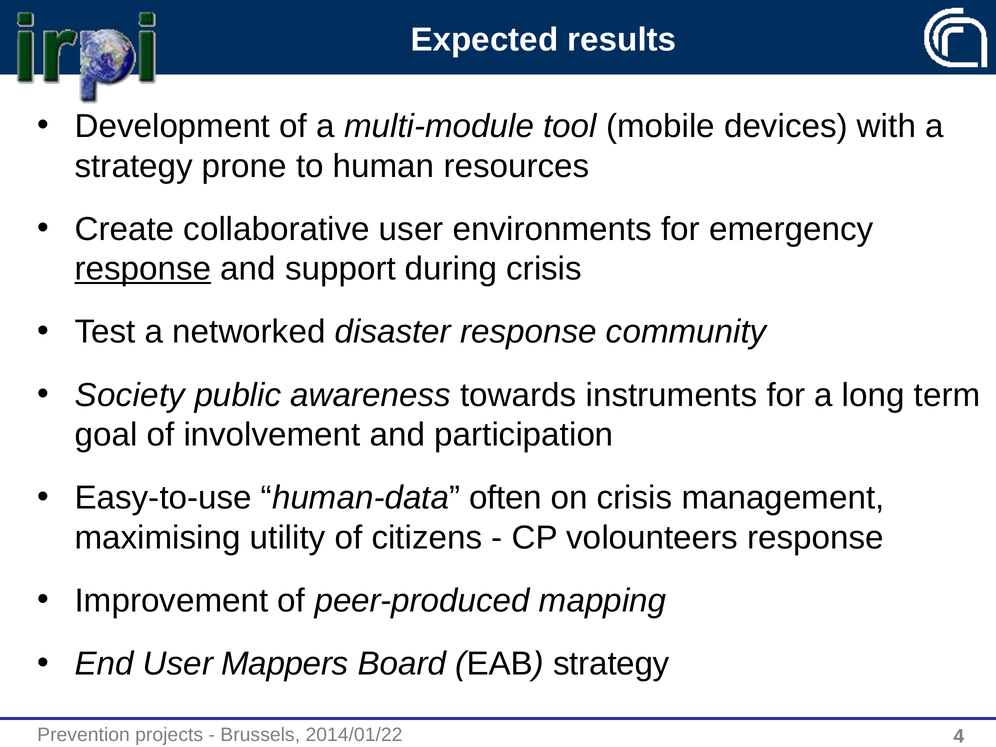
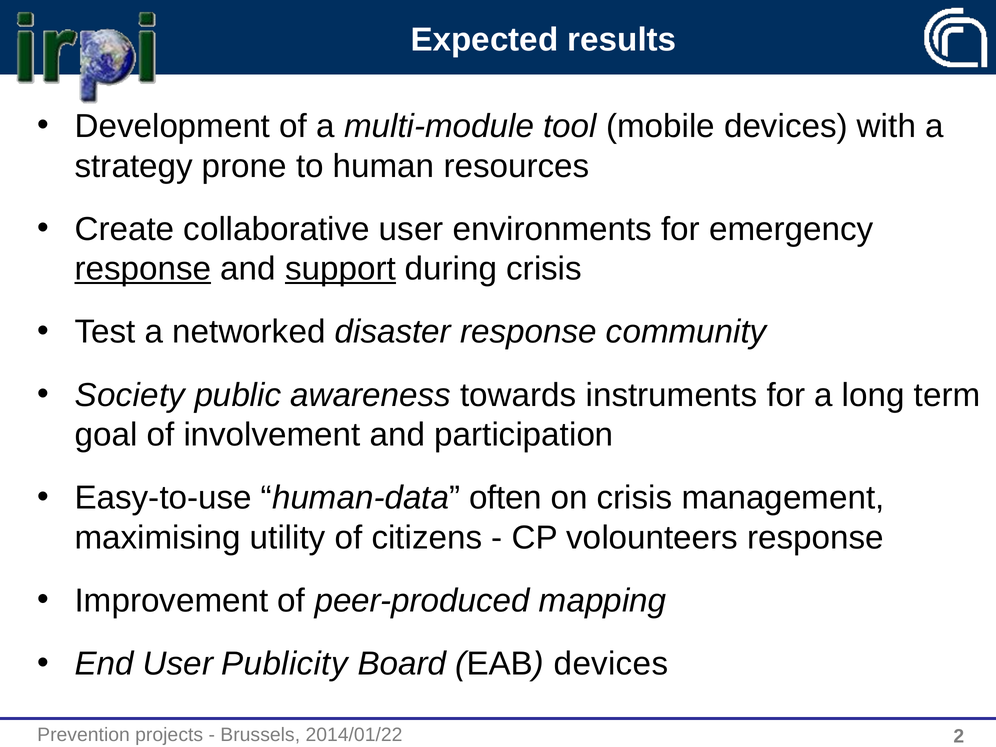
support underline: none -> present (340, 269)
Mappers: Mappers -> Publicity (284, 664)
EAB strategy: strategy -> devices (611, 664)
4: 4 -> 2 (959, 737)
